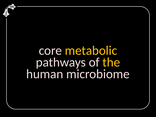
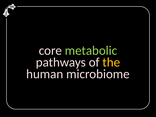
metabolic colour: yellow -> light green (91, 51)
